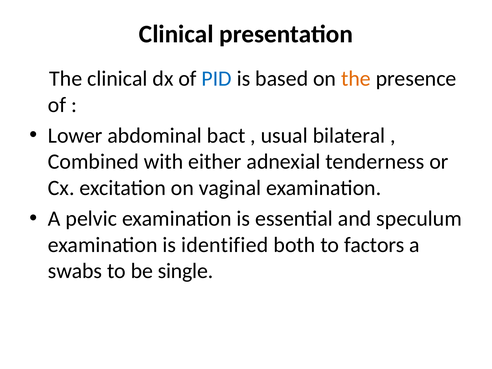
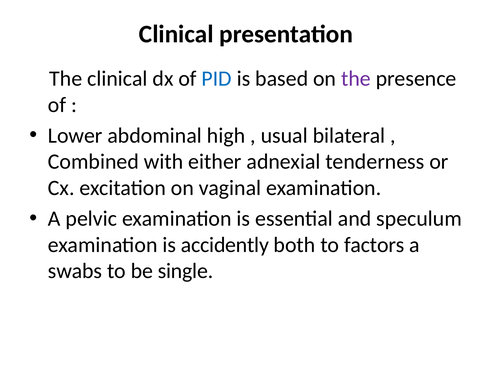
the colour: orange -> purple (356, 79)
bact: bact -> high (226, 135)
identified: identified -> accidently (225, 245)
